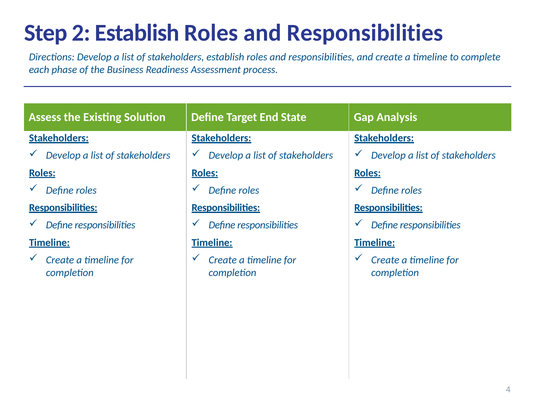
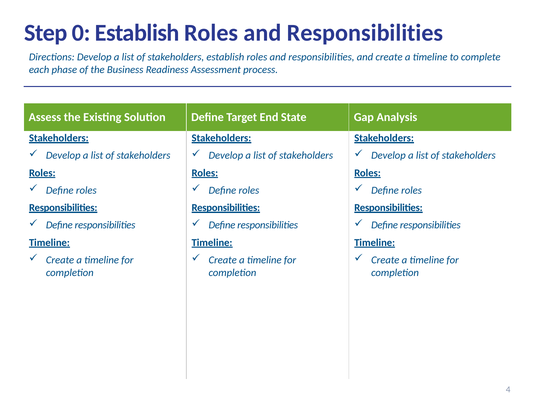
2: 2 -> 0 (81, 33)
